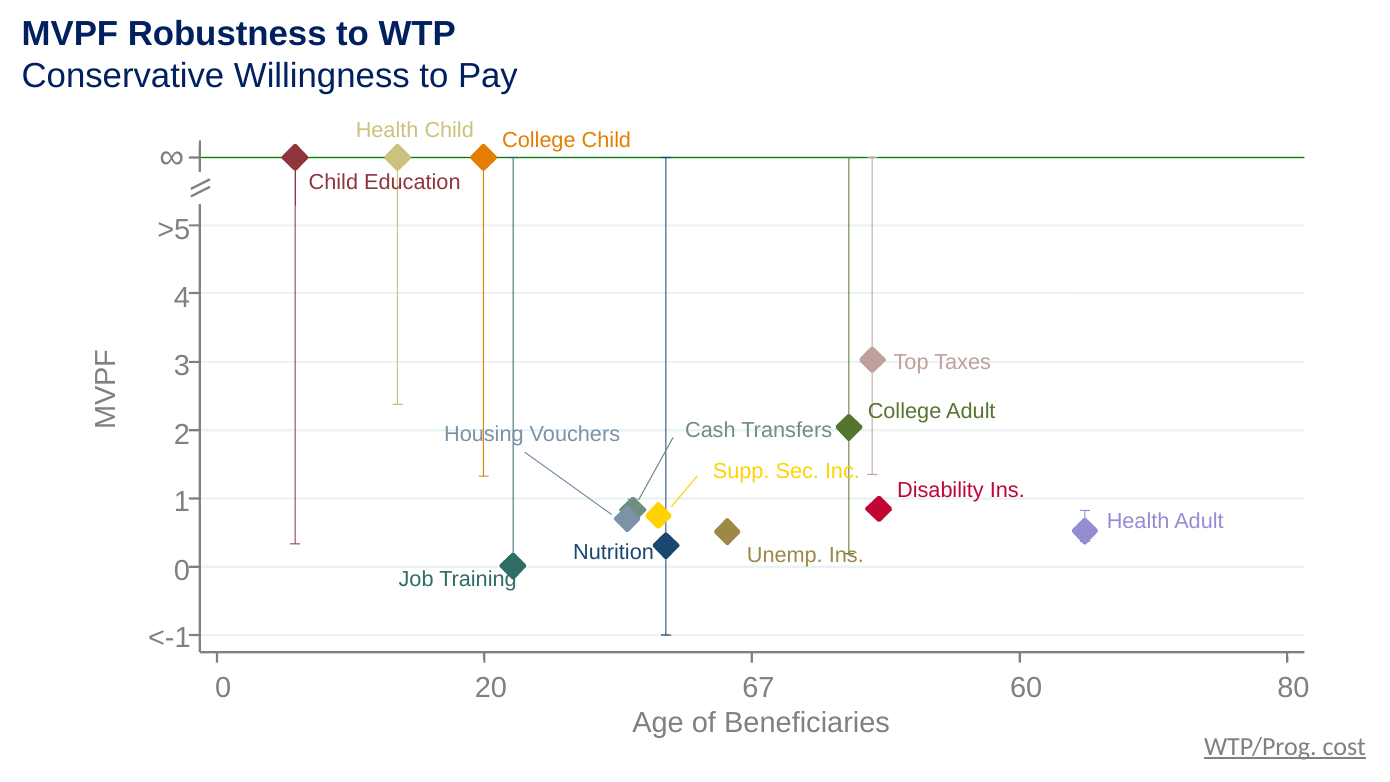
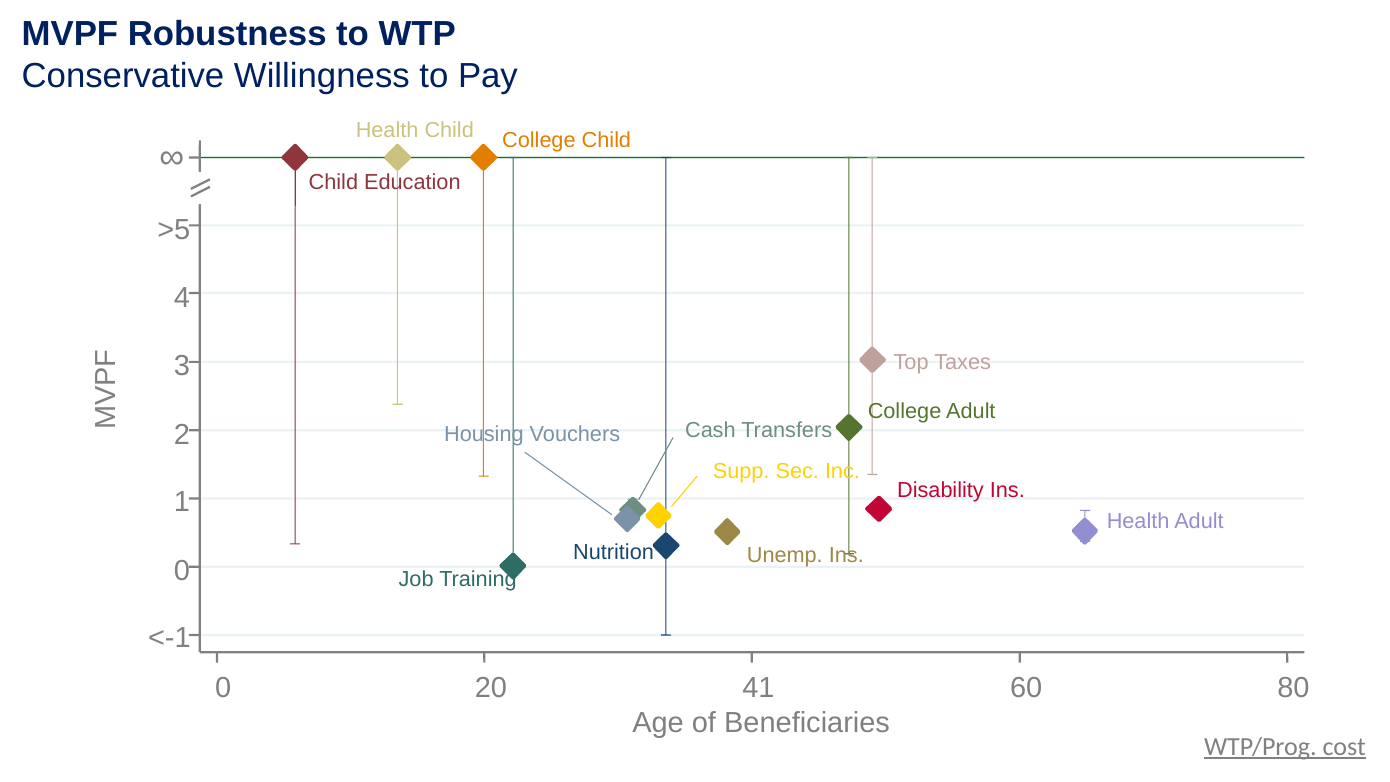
67: 67 -> 41 (758, 688)
